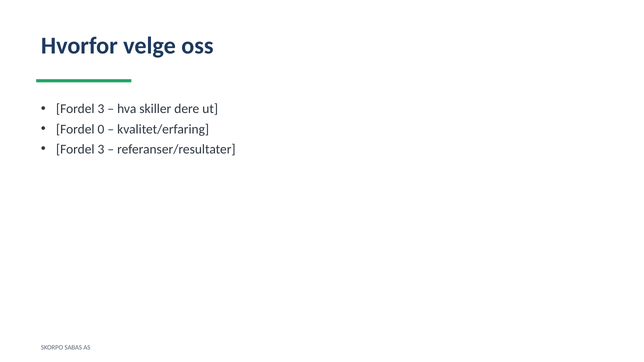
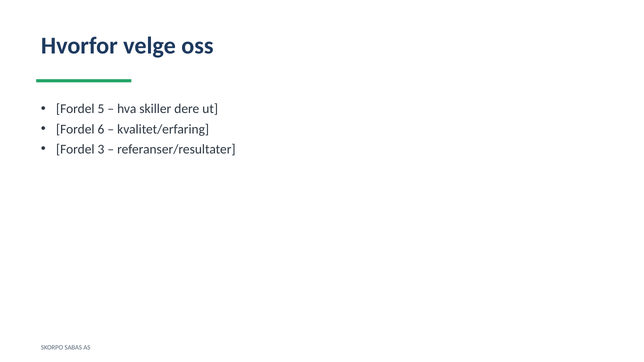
3: 3 -> 5 (101, 109)
0: 0 -> 6 (101, 129)
